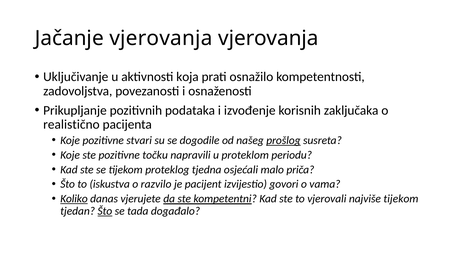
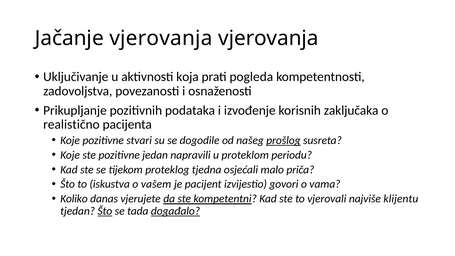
osnažilo: osnažilo -> pogleda (251, 77)
točku: točku -> jedan (155, 155)
razvilo: razvilo -> vašem (156, 184)
Koliko underline: present -> none (74, 199)
najviše tijekom: tijekom -> klijentu (401, 199)
događalo underline: none -> present (176, 211)
